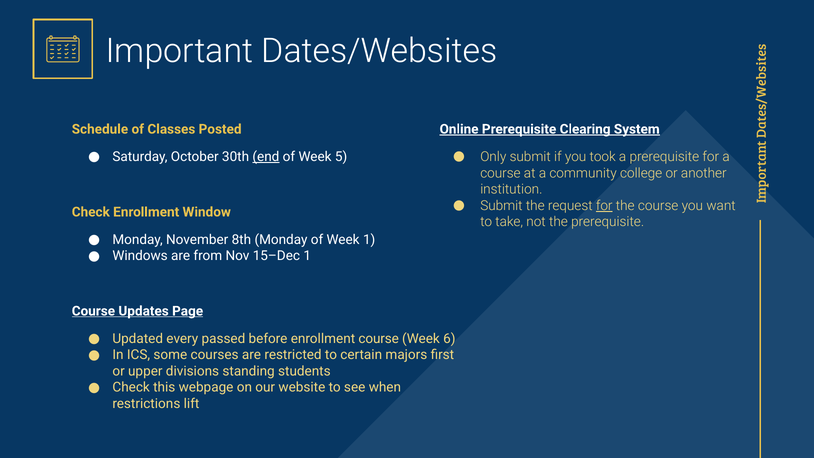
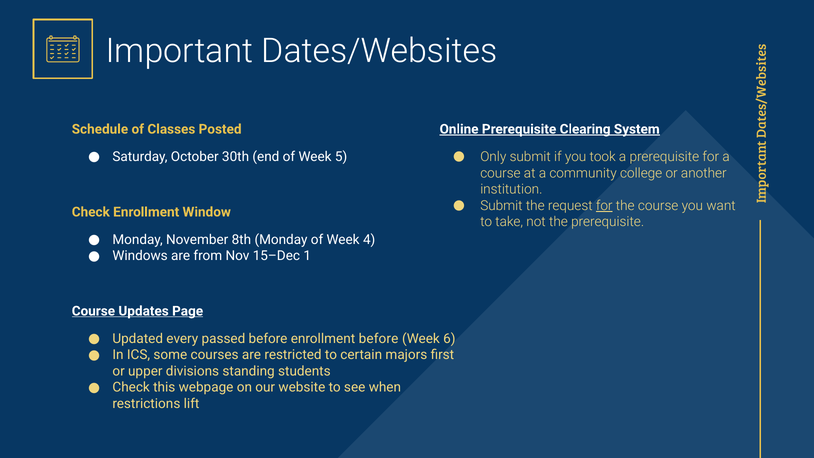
end underline: present -> none (266, 157)
Week 1: 1 -> 4 (369, 240)
enrollment course: course -> before (379, 339)
